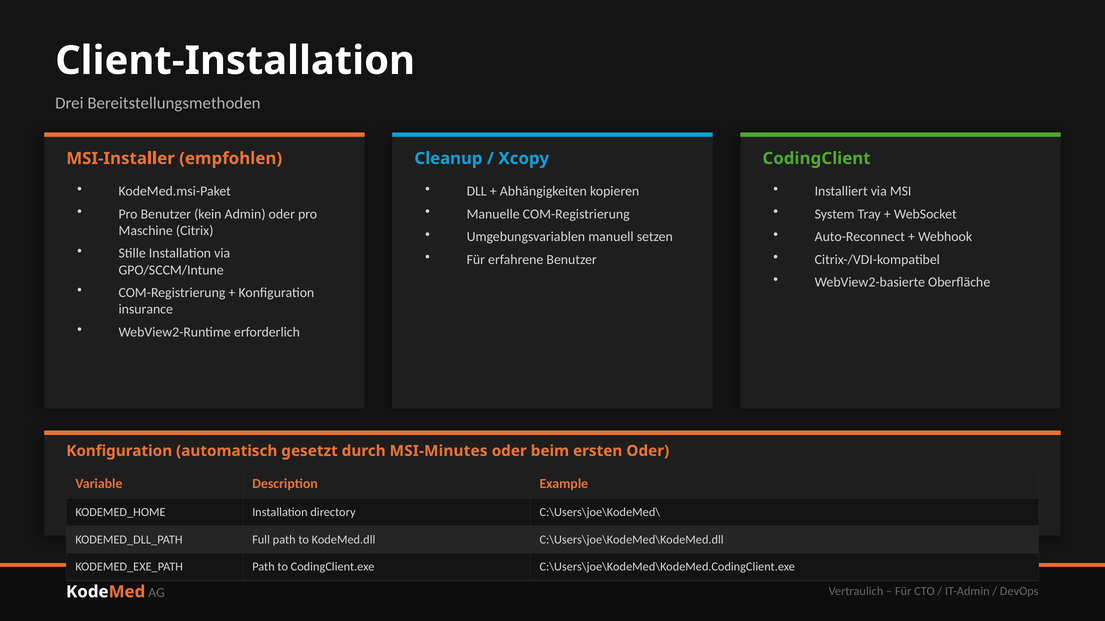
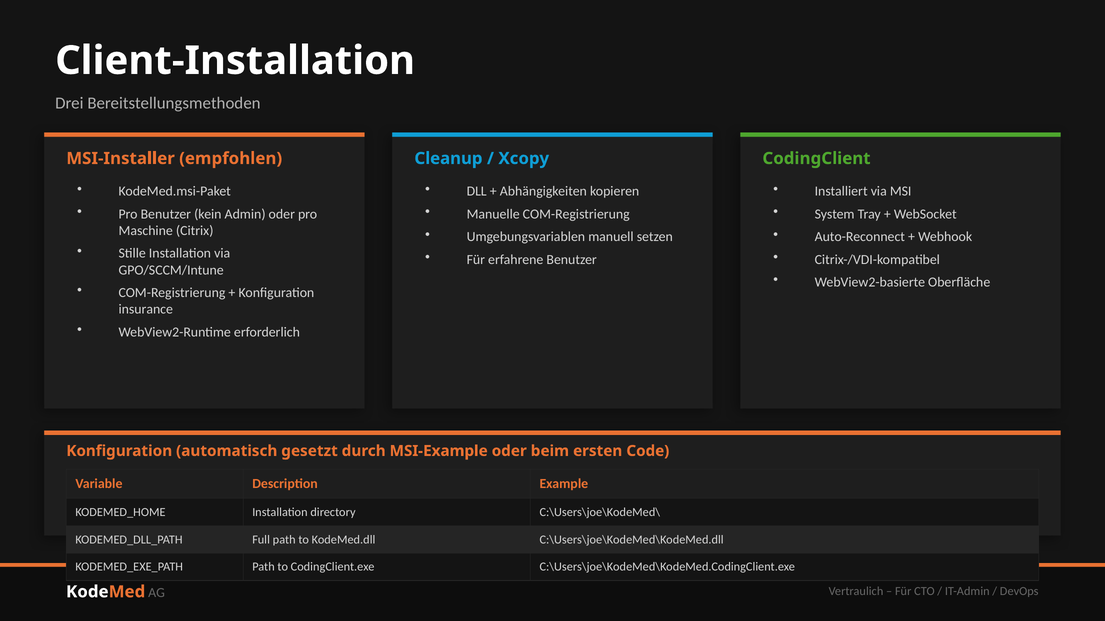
MSI-Minutes: MSI-Minutes -> MSI-Example (439, 451)
ersten Oder: Oder -> Code (648, 451)
